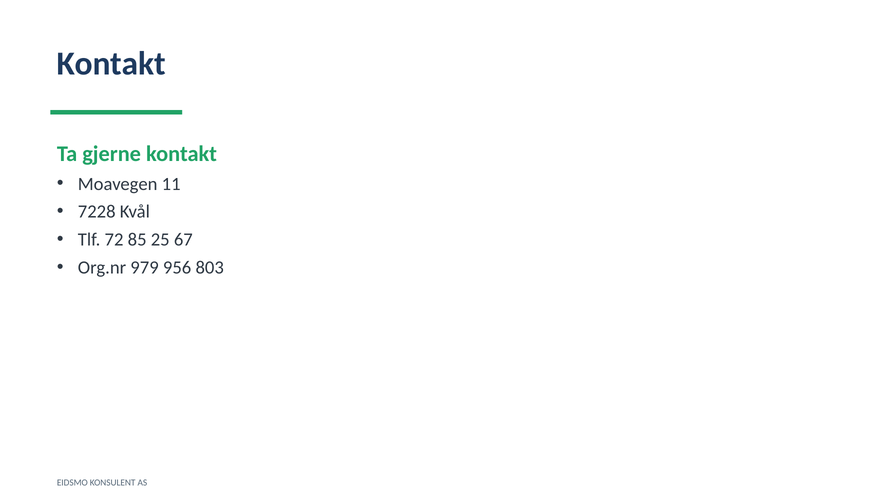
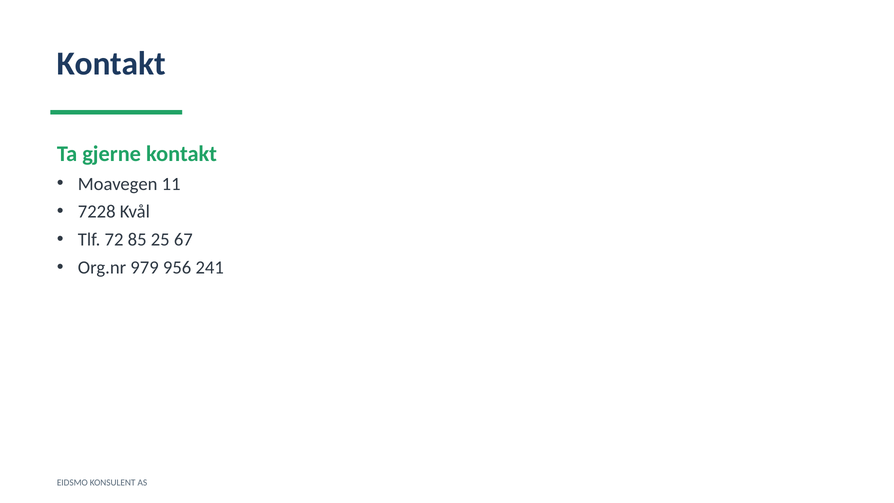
803: 803 -> 241 (210, 268)
